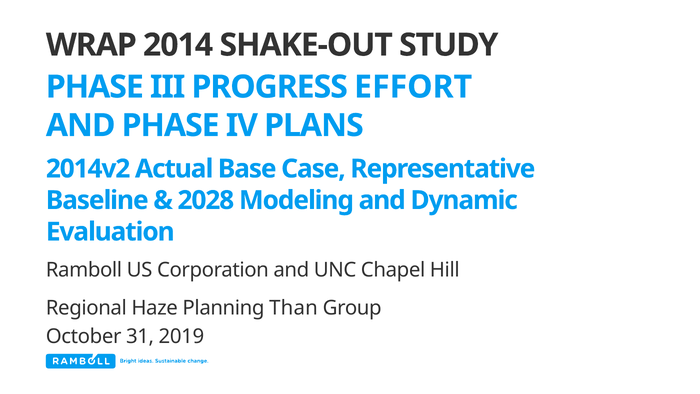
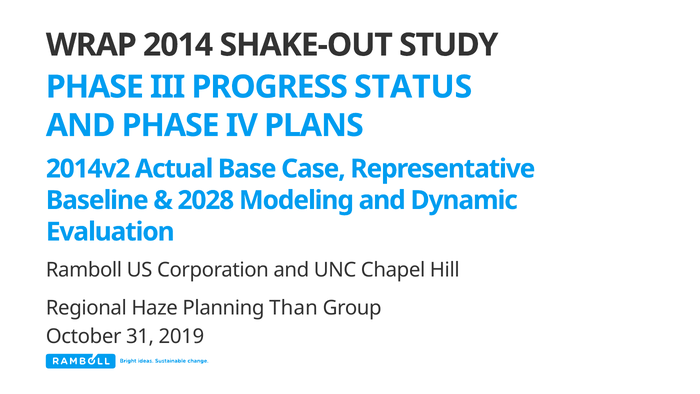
EFFORT: EFFORT -> STATUS (413, 87)
